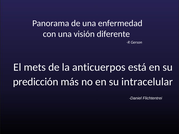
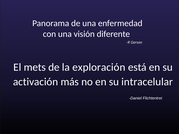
anticuerpos: anticuerpos -> exploración (99, 67)
predicción: predicción -> activación (36, 82)
